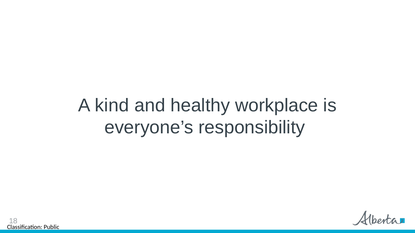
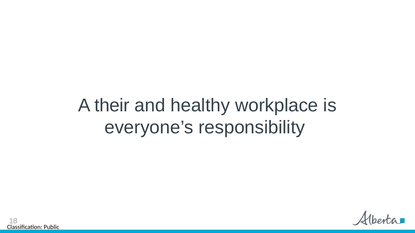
kind: kind -> their (112, 106)
